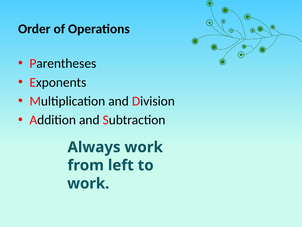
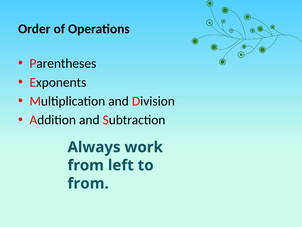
work: work -> from (88, 183)
